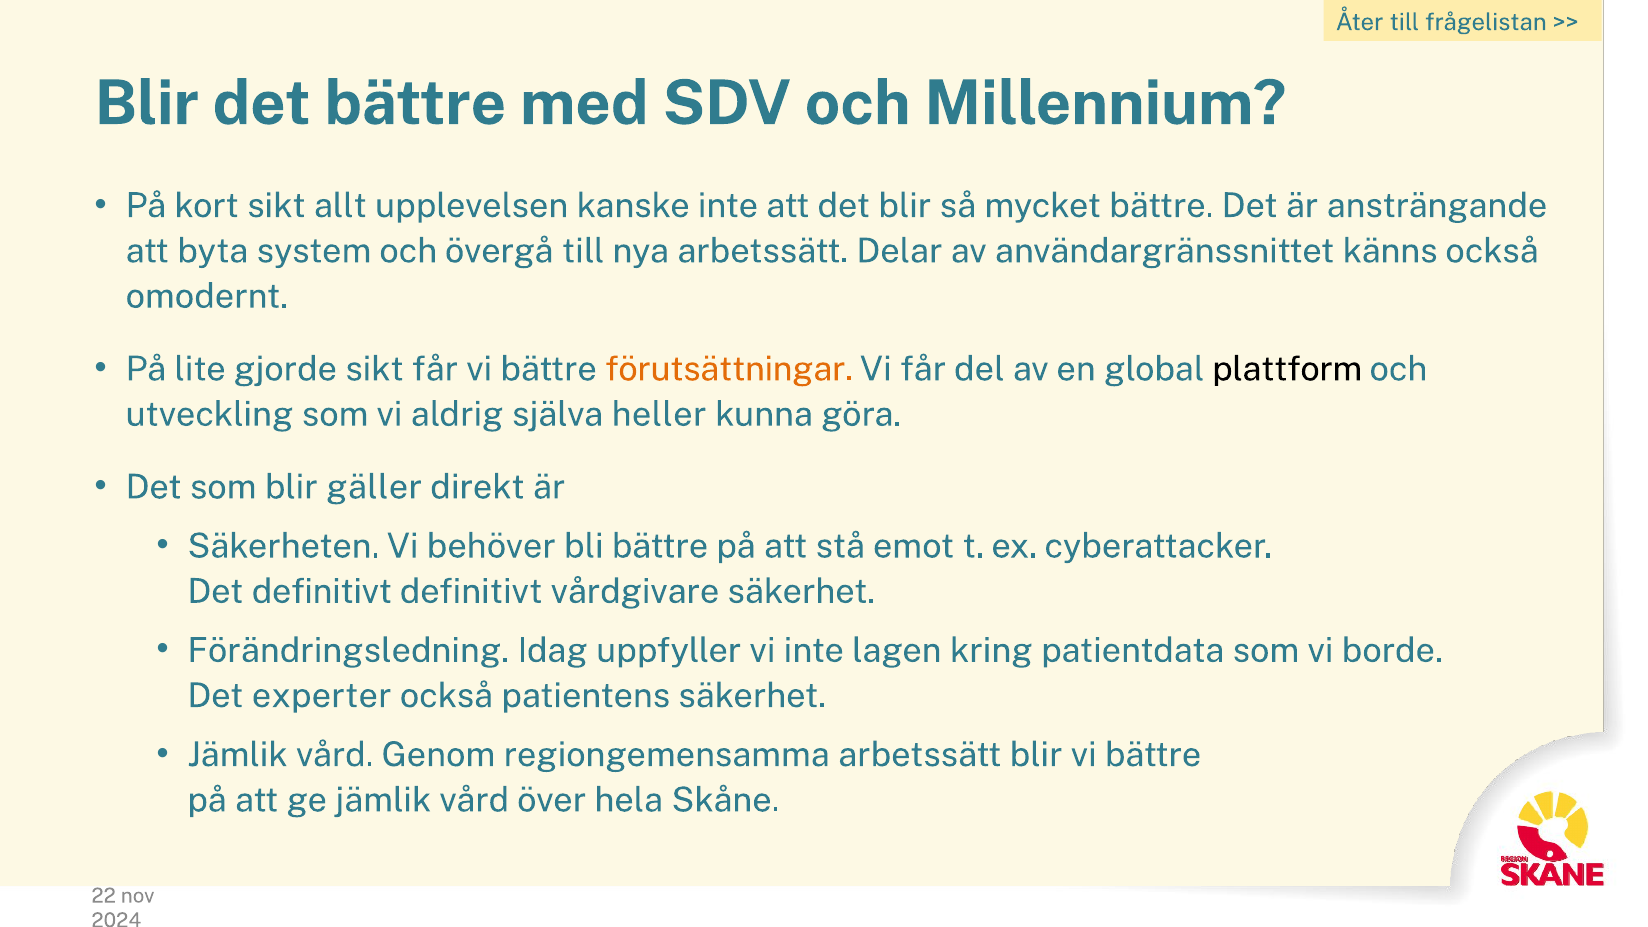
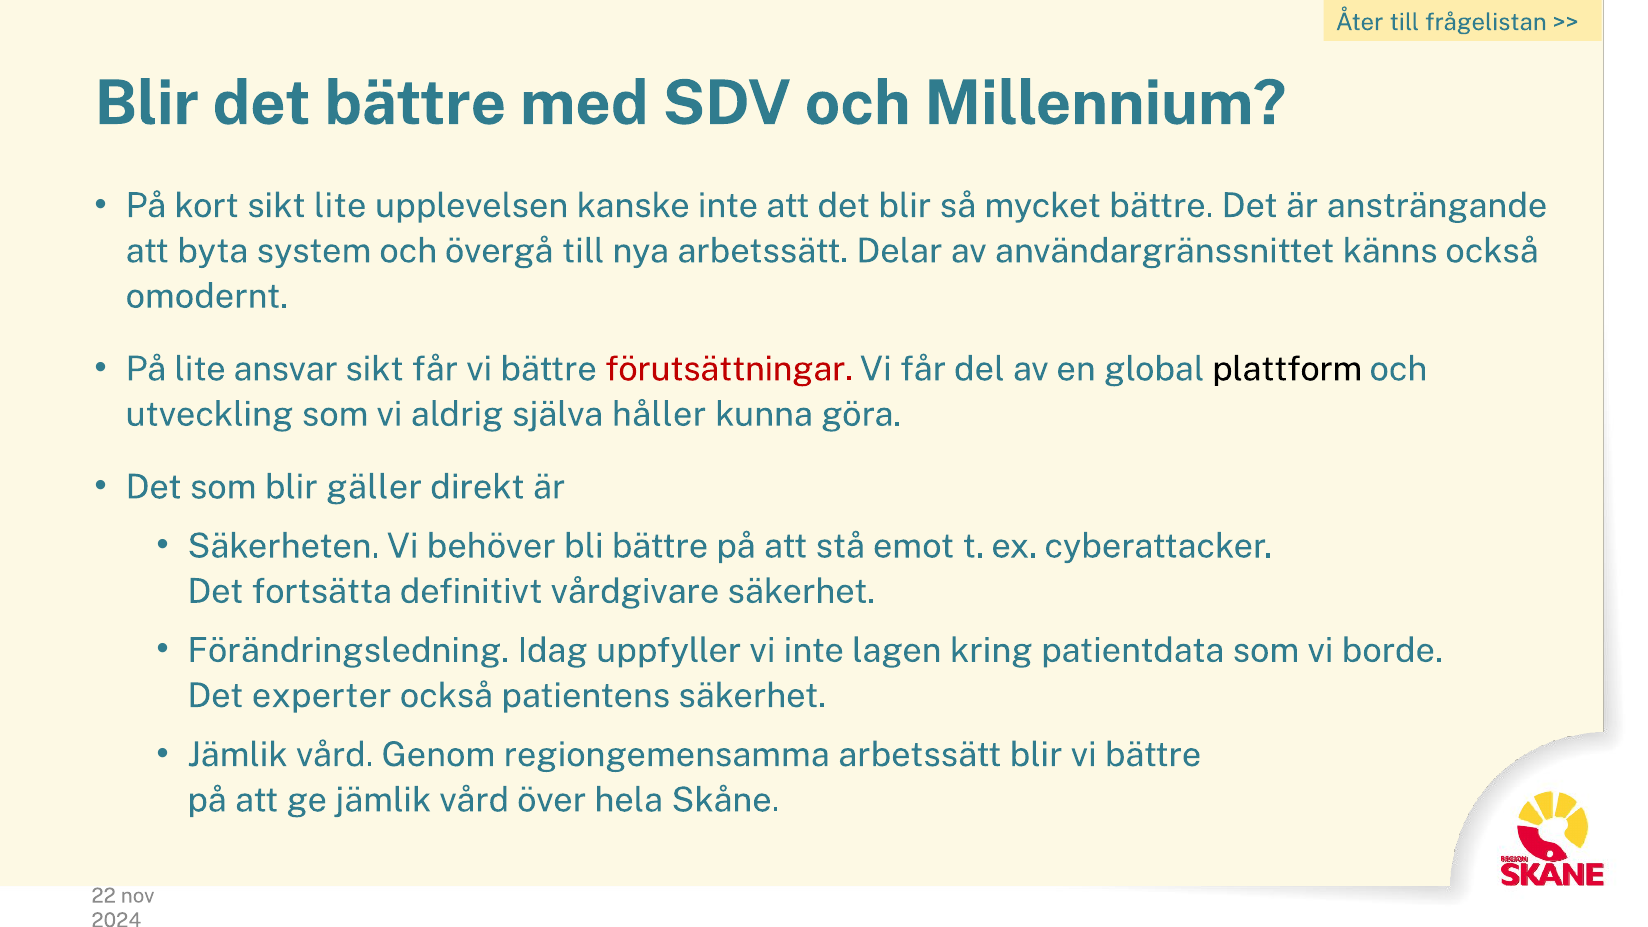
sikt allt: allt -> lite (340, 206)
gjorde: gjorde -> ansvar (286, 369)
förutsättningar colour: orange -> red (729, 369)
heller: heller -> håller (659, 414)
Det definitivt: definitivt -> fortsätta (322, 591)
